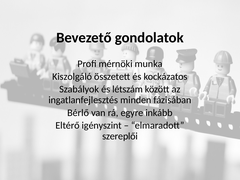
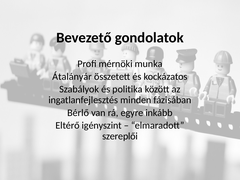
Kiszolgáló: Kiszolgáló -> Átalányár (72, 77)
létszám: létszám -> politika (127, 89)
